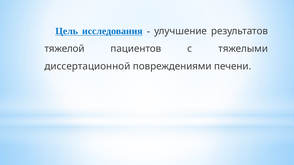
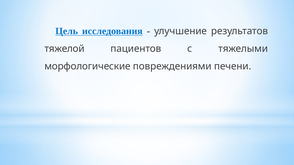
диссертационной: диссертационной -> морфологические (87, 67)
